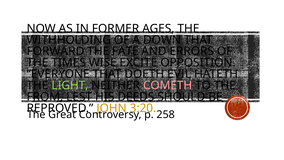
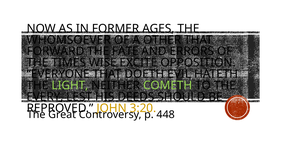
WITHHOLDING: WITHHOLDING -> WHOMSOEVER (69, 40)
DOWN: DOWN -> OTHER (162, 40)
COMETH colour: pink -> light green (168, 85)
FROM: FROM -> EVERY (45, 97)
258: 258 -> 448 (166, 114)
